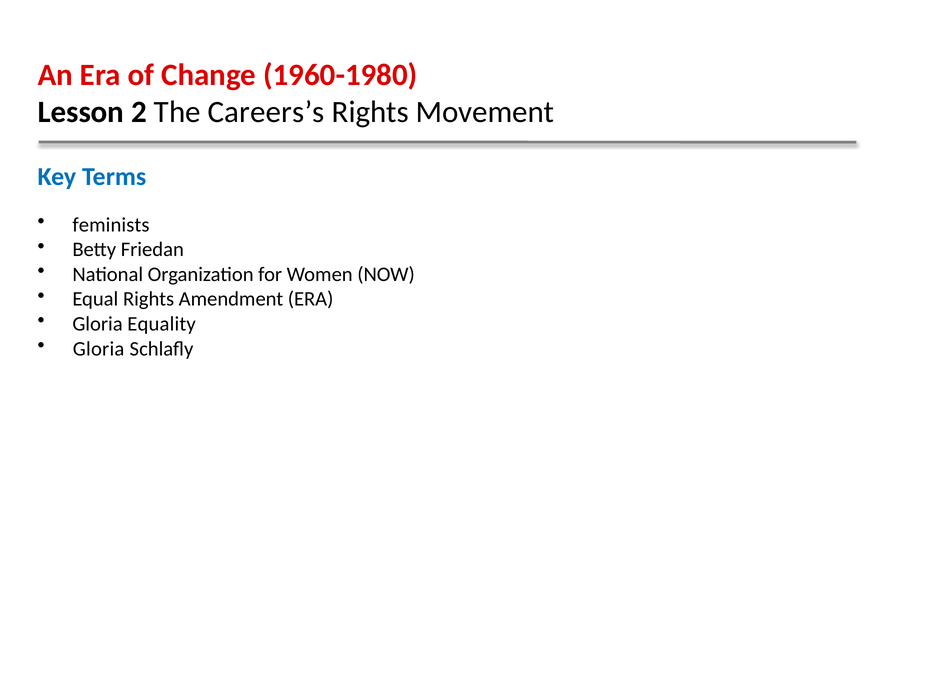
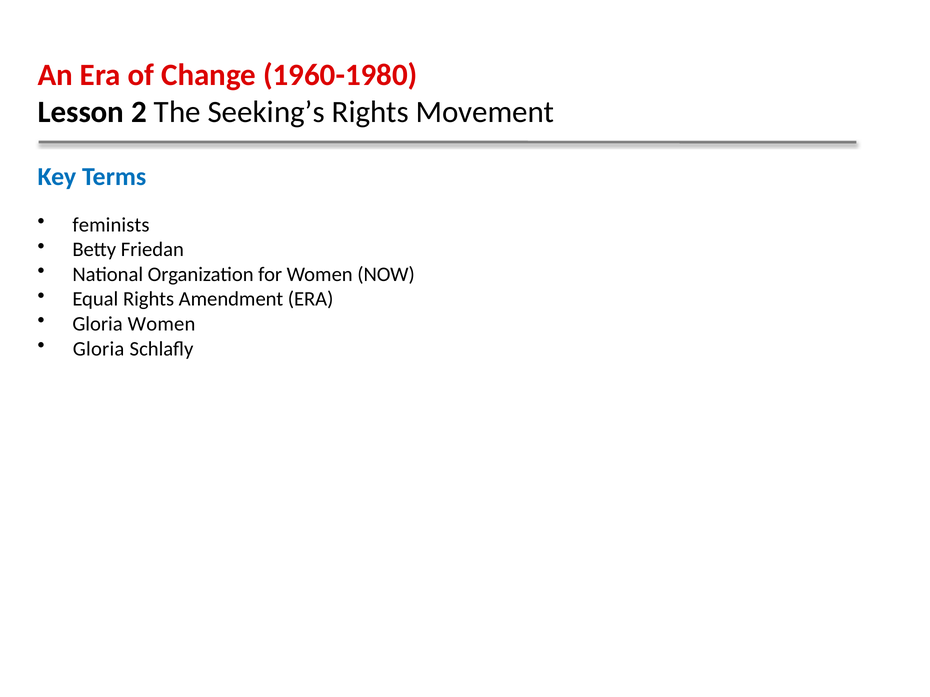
Careers’s: Careers’s -> Seeking’s (266, 112)
Gloria Equality: Equality -> Women (162, 324)
